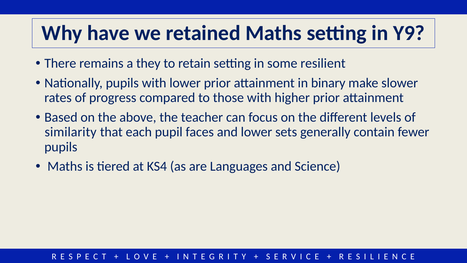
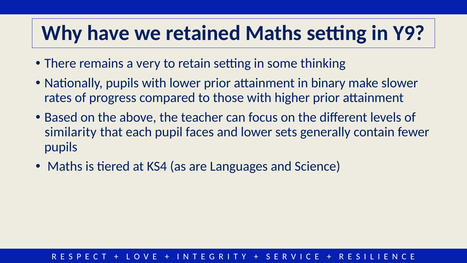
they: they -> very (148, 63)
resilient: resilient -> thinking (323, 63)
